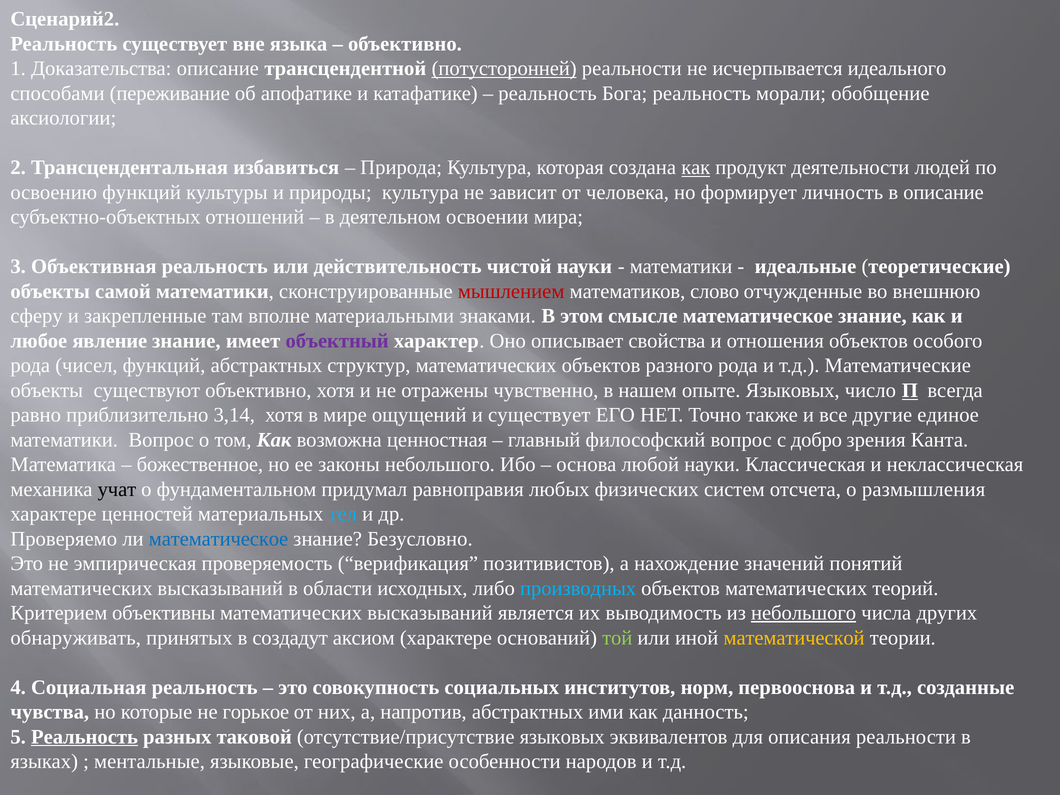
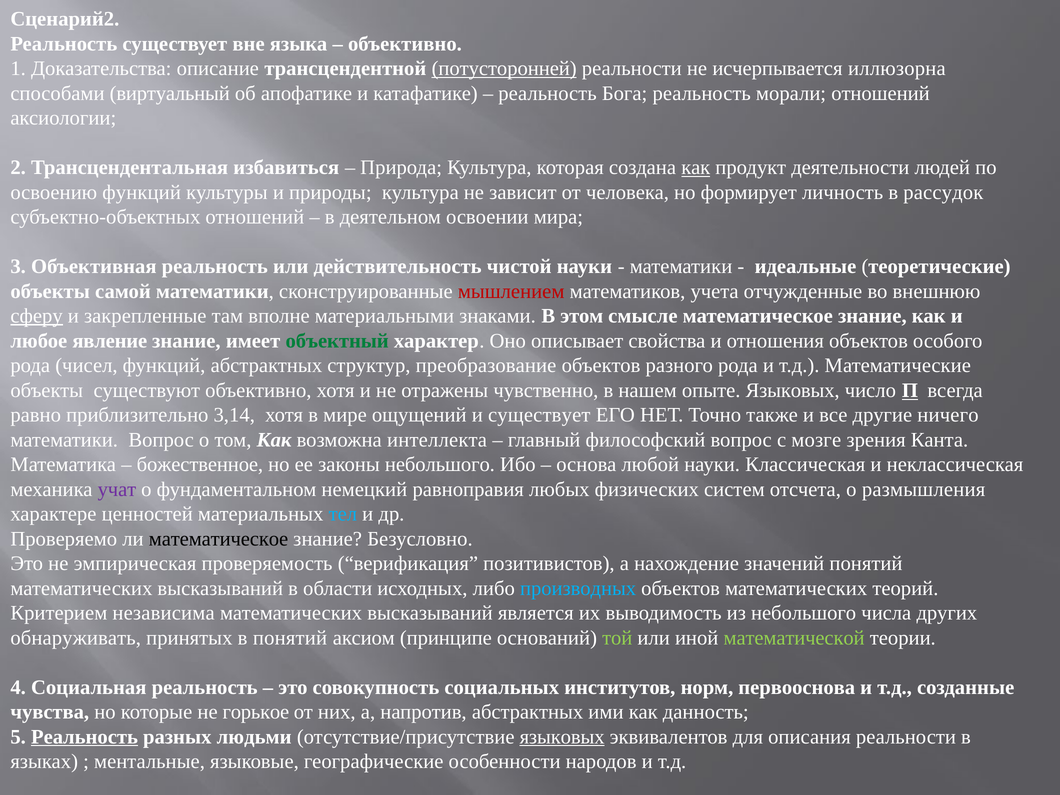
идеального: идеального -> иллюзорна (897, 69)
переживание: переживание -> виртуальный (170, 93)
морали обобщение: обобщение -> отношений (880, 93)
в описание: описание -> рассудок (943, 192)
слово: слово -> учета (715, 291)
сферу underline: none -> present (37, 316)
объектный colour: purple -> green (337, 341)
структур математических: математических -> преобразование (486, 365)
единое: единое -> ничего (948, 415)
ценностная: ценностная -> интеллекта (437, 440)
добро: добро -> мозге (816, 440)
учат colour: black -> purple (117, 489)
придумал: придумал -> немецкий (364, 489)
математическое colour: blue -> black (218, 539)
объективны: объективны -> независима (164, 613)
небольшого underline: present -> none (804, 613)
в создадут: создадут -> понятий (290, 638)
аксиом характере: характере -> принципе (446, 638)
математической colour: yellow -> light green (794, 638)
таковой: таковой -> людьми (254, 737)
языковых underline: none -> present (562, 737)
